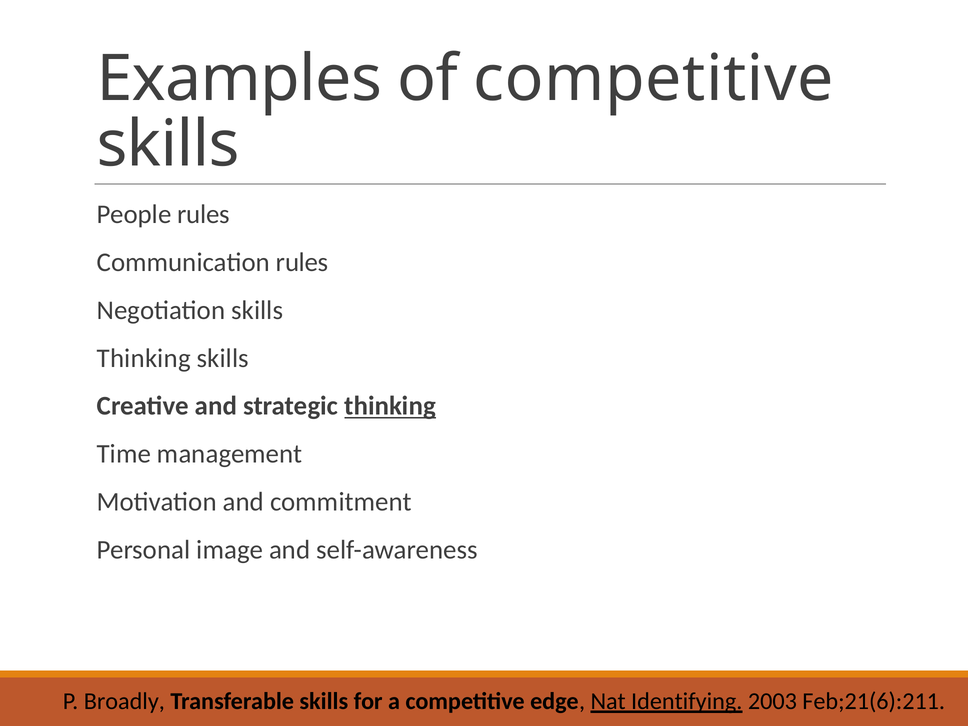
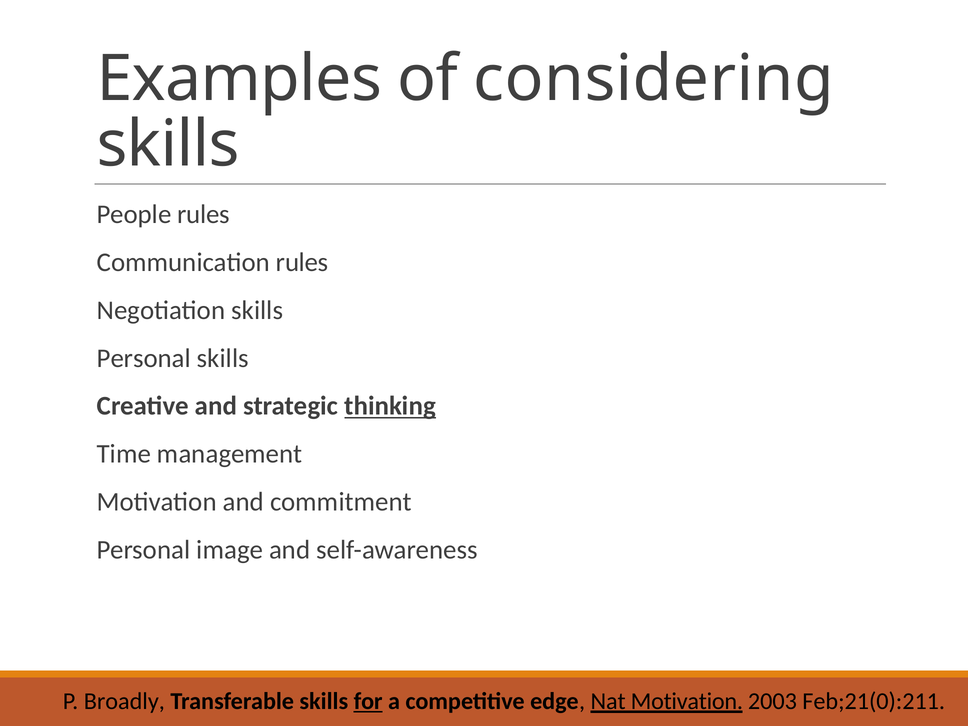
of competitive: competitive -> considering (654, 79)
Thinking: Thinking -> Personal (144, 358)
for underline: none -> present (368, 701)
Nat Identifying: Identifying -> Motivation (687, 701)
Feb;21(6):211: Feb;21(6):211 -> Feb;21(0):211 (874, 701)
